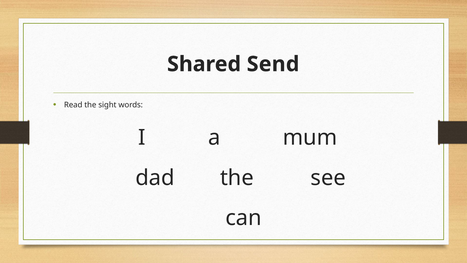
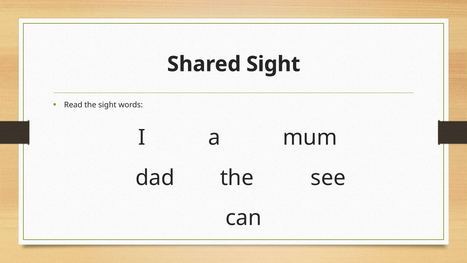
Shared Send: Send -> Sight (273, 64)
